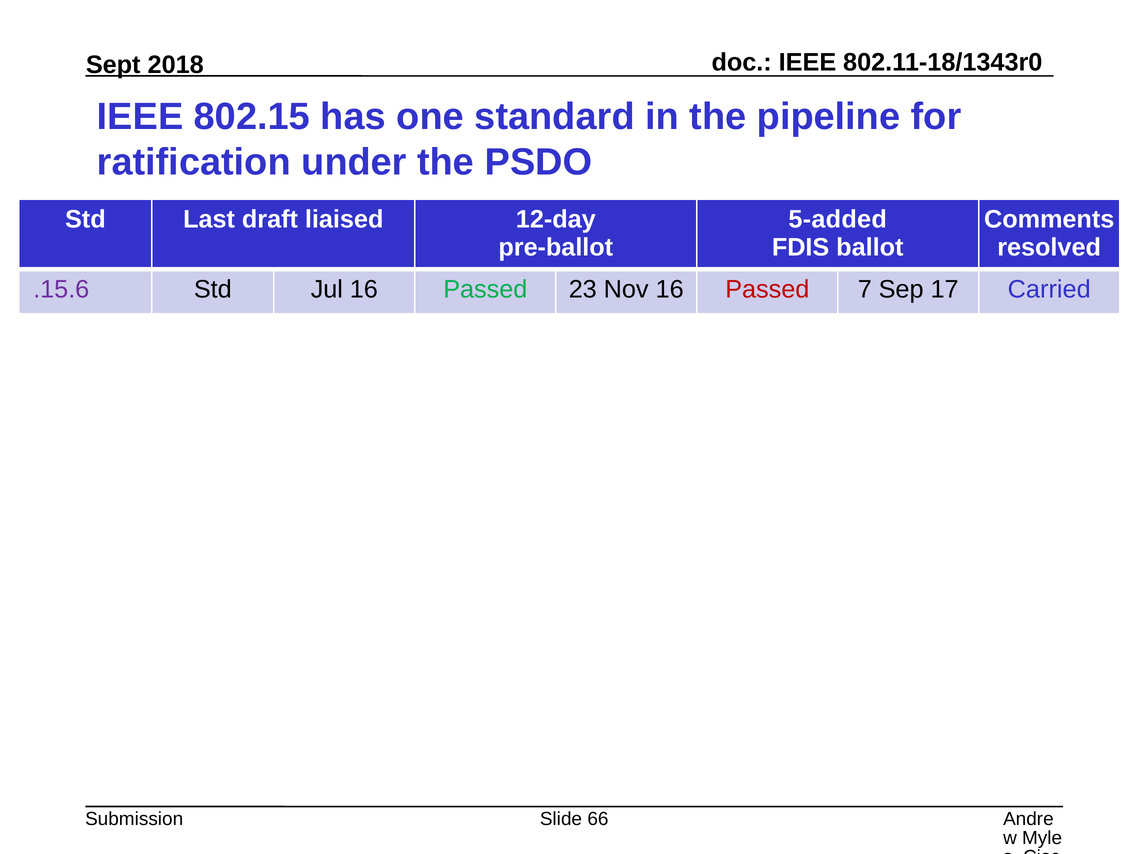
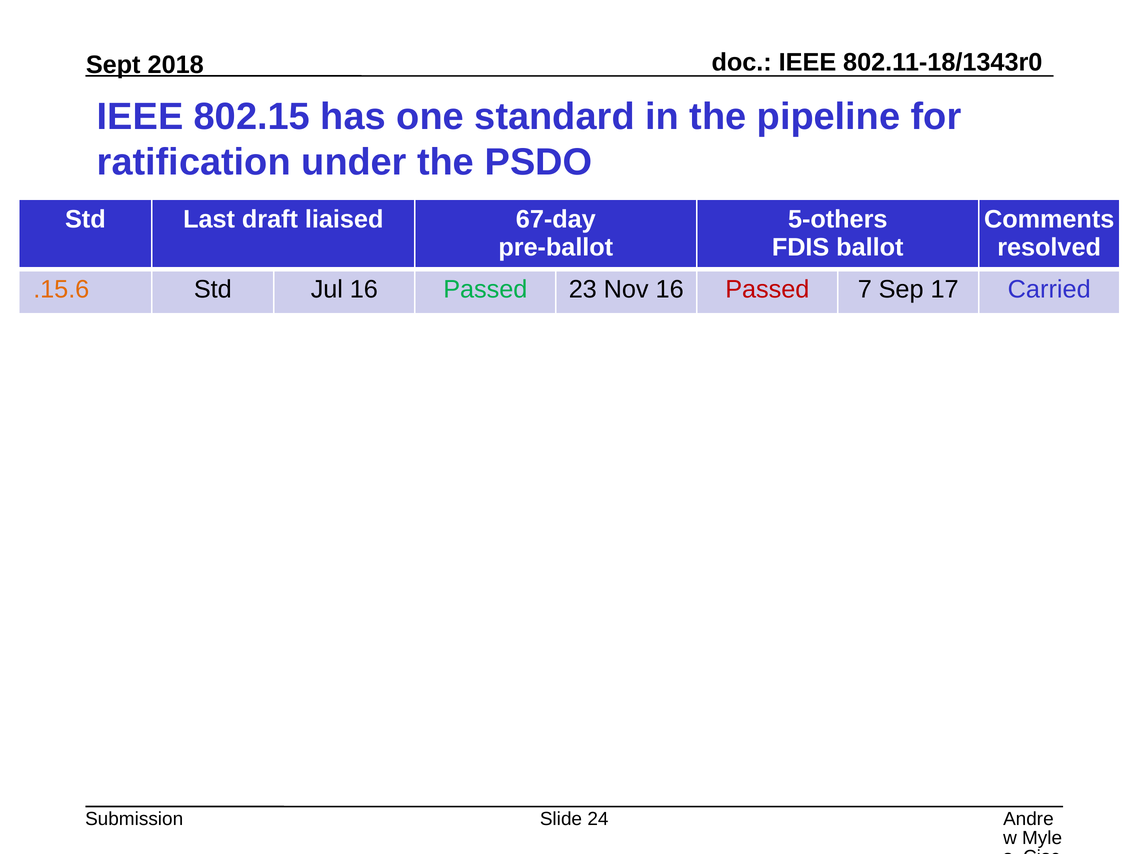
12-day: 12-day -> 67-day (556, 219)
5-added: 5-added -> 5-others (838, 219)
.15.6 colour: purple -> orange (61, 289)
66: 66 -> 24 (598, 819)
